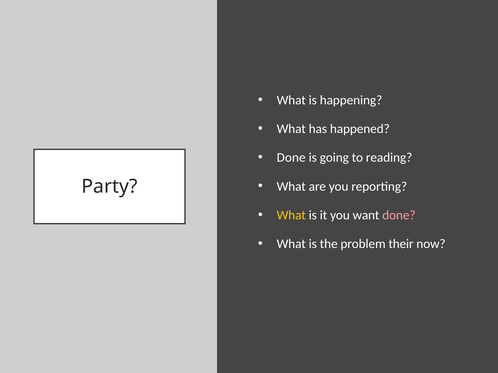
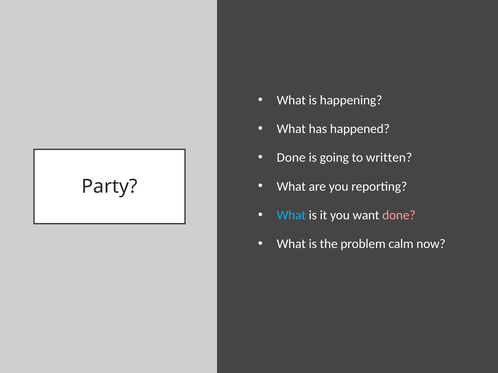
reading: reading -> written (389, 158)
What colour: yellow -> light blue (291, 215)
their: their -> calm (401, 244)
